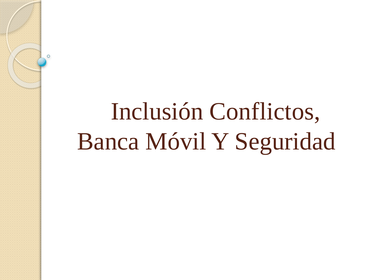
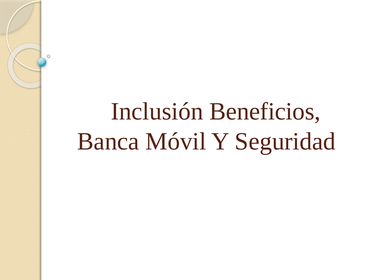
Conflictos: Conflictos -> Beneficios (265, 111)
